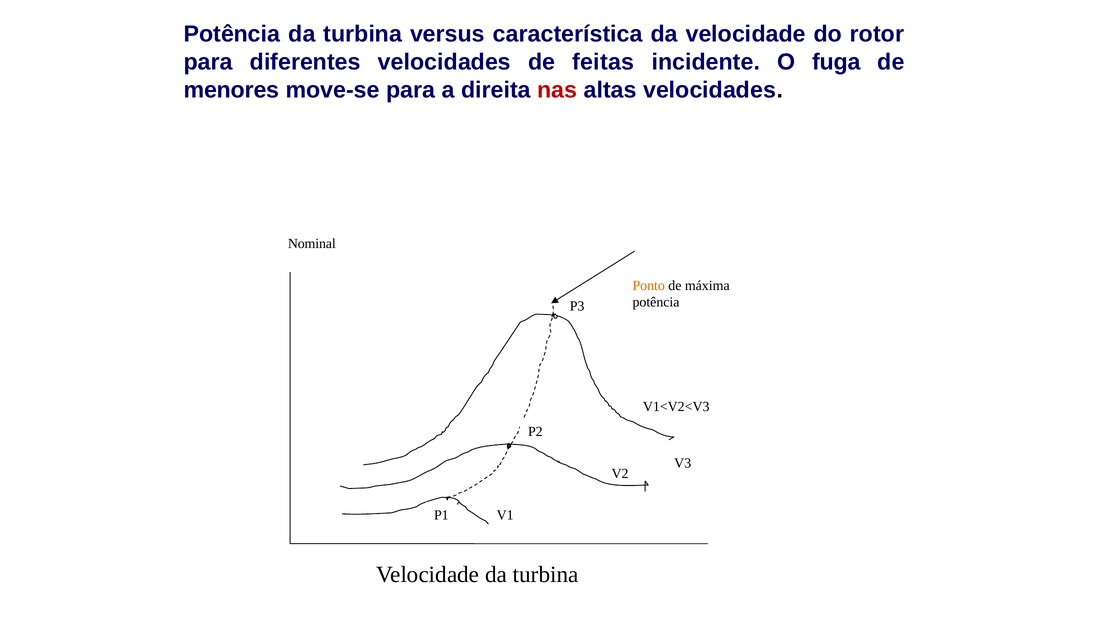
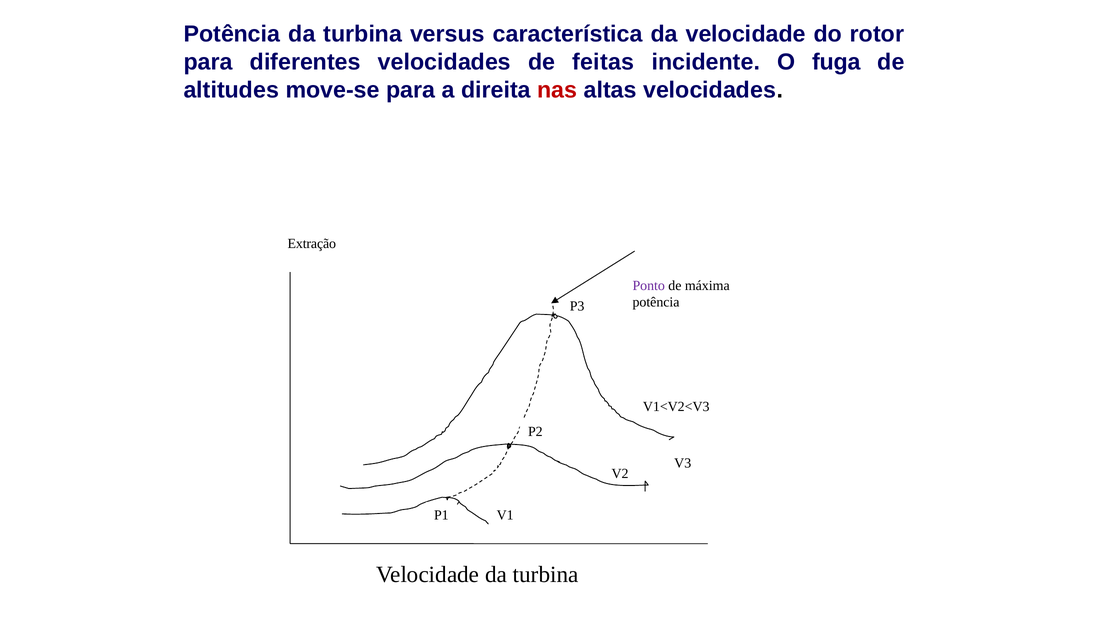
menores: menores -> altitudes (231, 90)
Nominal: Nominal -> Extração (312, 243)
Ponto colour: orange -> purple (649, 285)
